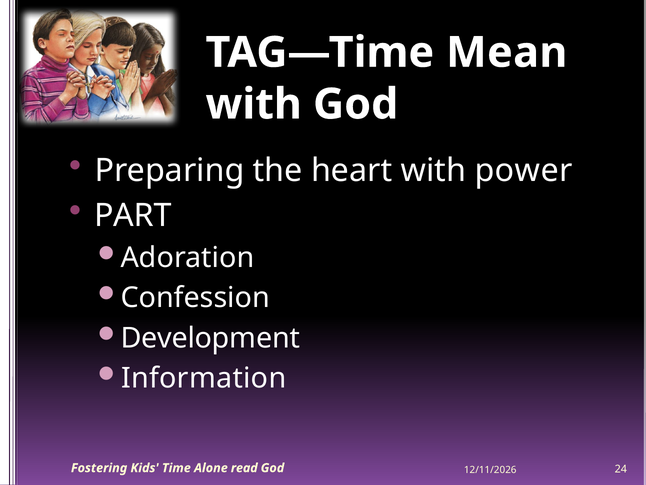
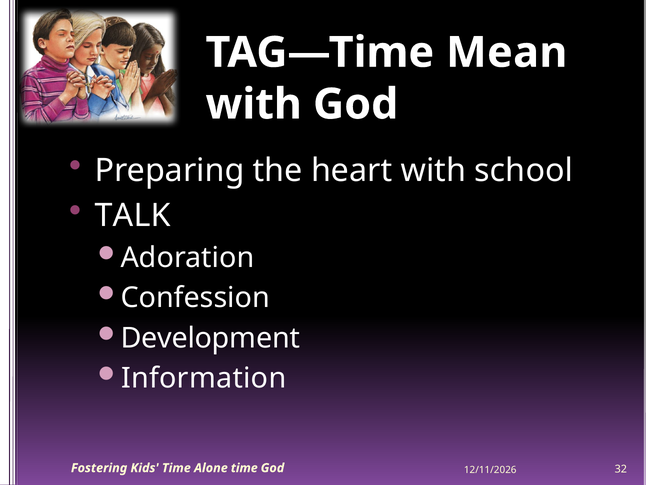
power: power -> school (524, 170)
PART: PART -> TALK (133, 215)
Alone read: read -> time (244, 468)
24: 24 -> 32 (621, 469)
